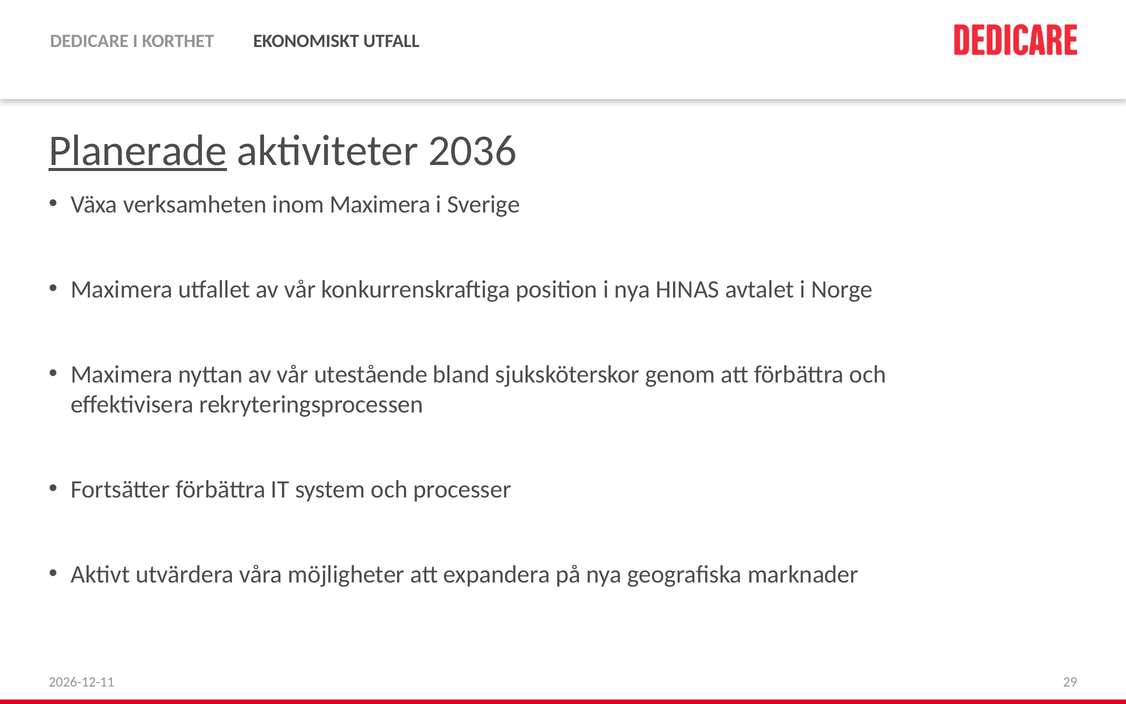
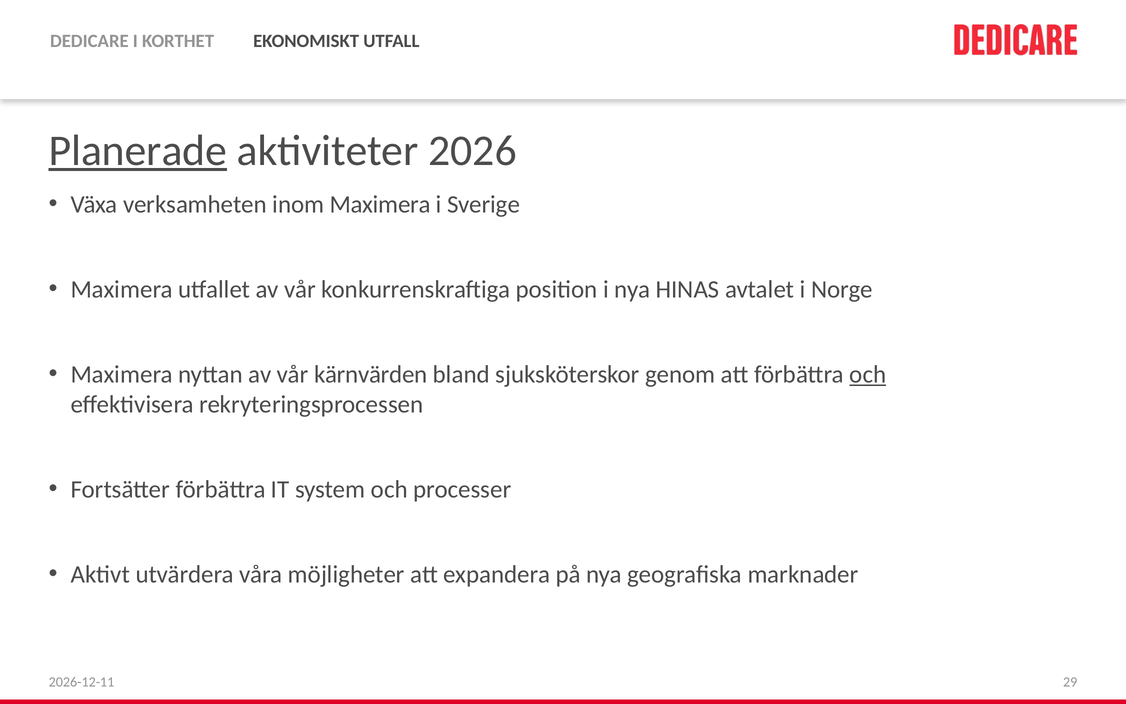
2036: 2036 -> 2026 (472, 151)
utestående: utestående -> kärnvärden (371, 374)
och underline: none -> present (868, 374)
